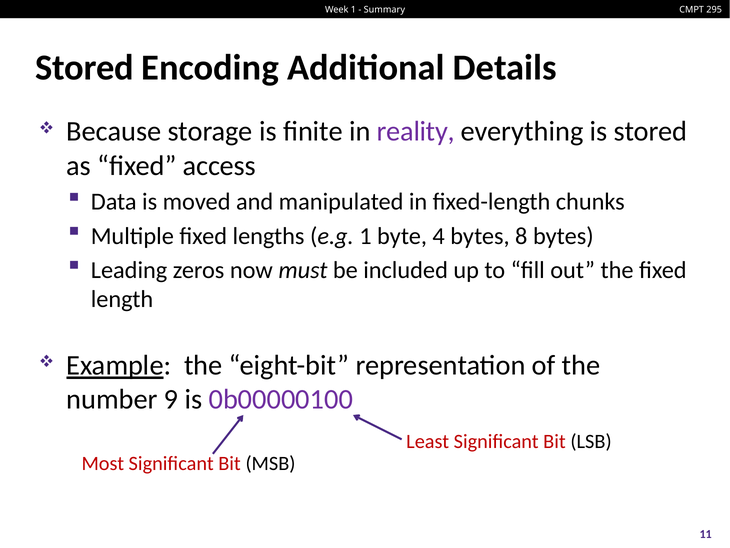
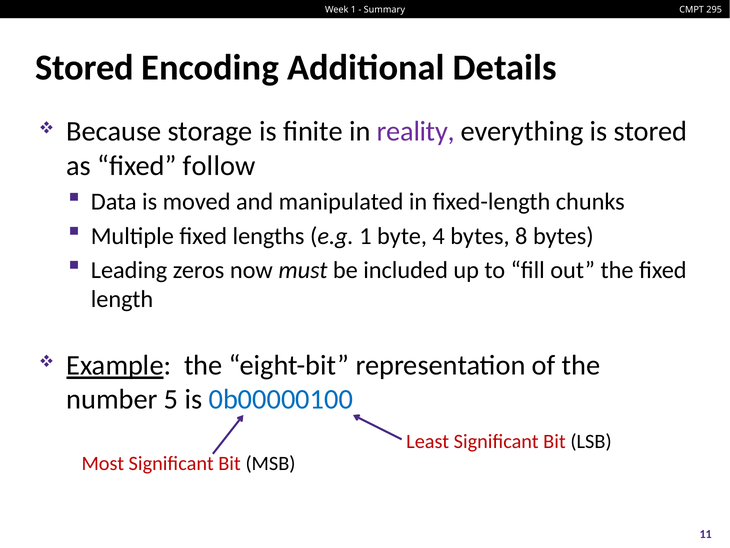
access: access -> follow (219, 166)
9: 9 -> 5 (171, 399)
0b00000100 colour: purple -> blue (281, 399)
